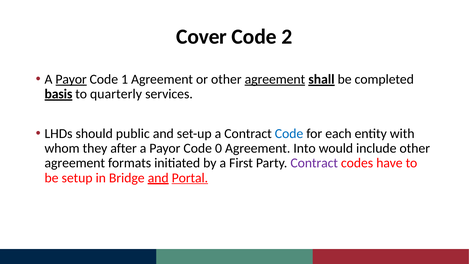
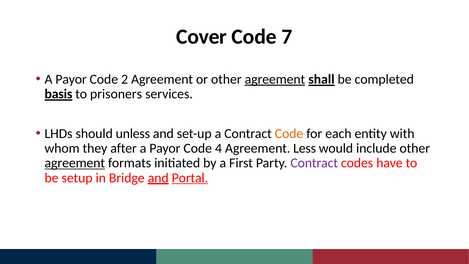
2: 2 -> 7 (287, 37)
Payor underline: present -> none (71, 79)
1: 1 -> 2 (125, 79)
quarterly: quarterly -> prisoners (116, 94)
public: public -> unless (133, 133)
Code colour: blue -> orange (289, 133)
0: 0 -> 4 (218, 148)
Into: Into -> Less (305, 148)
agreement underline: none -> present (75, 163)
